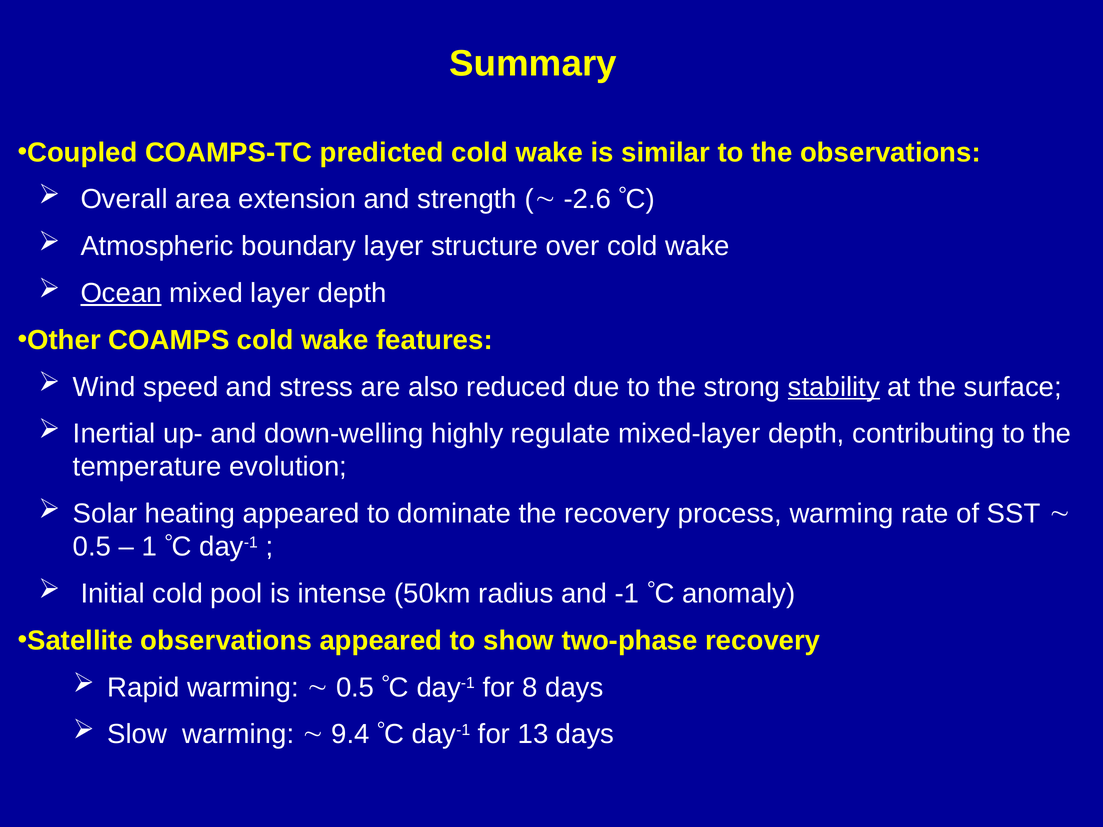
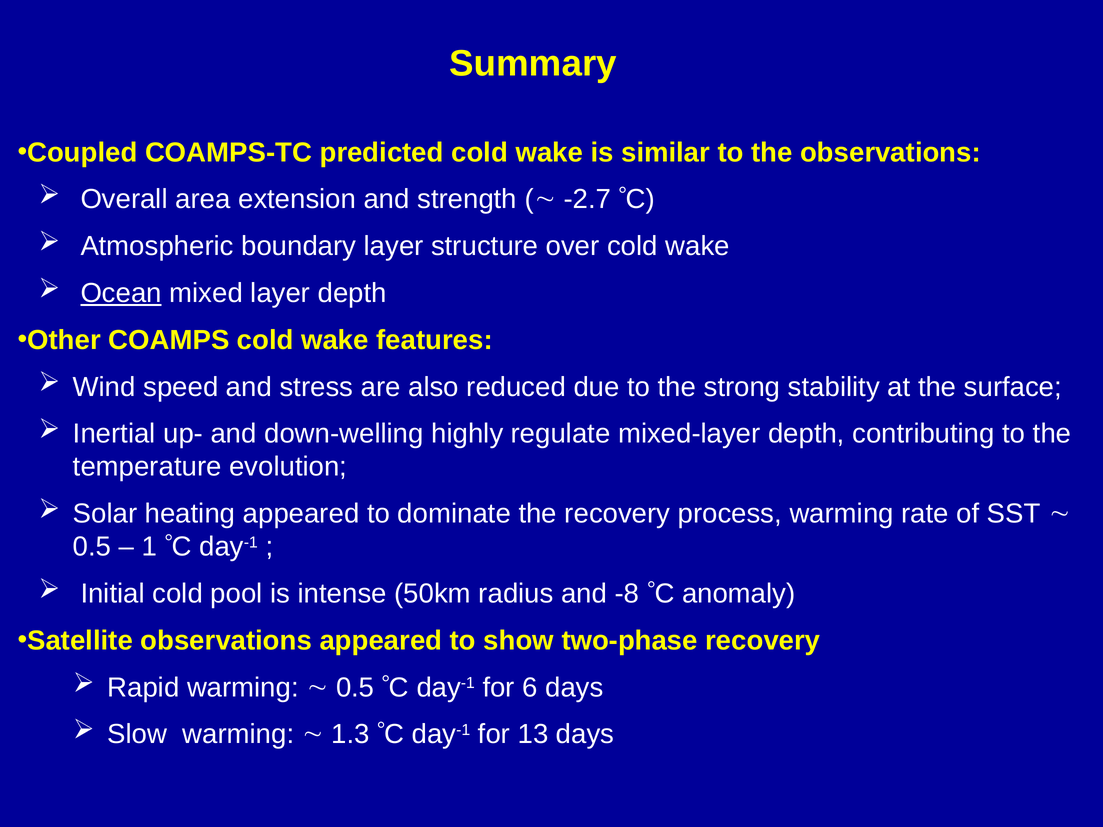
-2.6: -2.6 -> -2.7 (587, 199)
stability underline: present -> none (834, 387)
-1: -1 -> -8 (627, 594)
8: 8 -> 6 (530, 688)
9.4: 9.4 -> 1.3 (351, 735)
